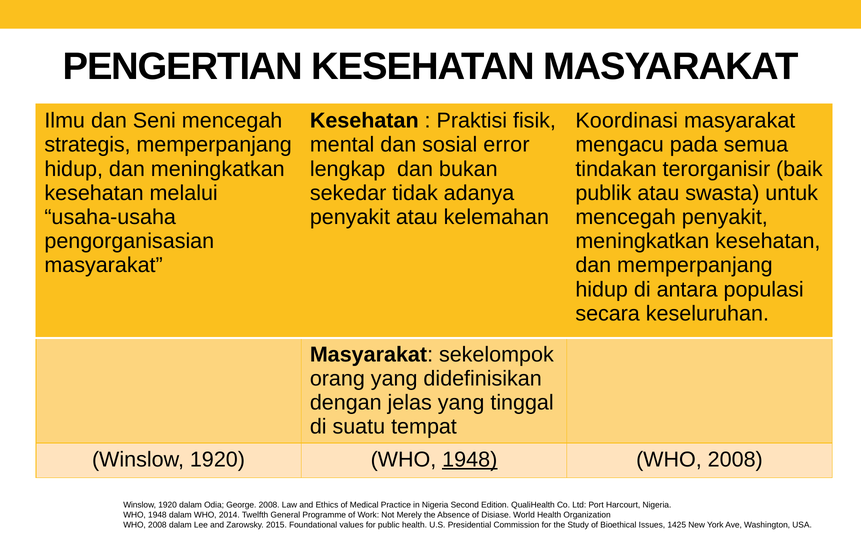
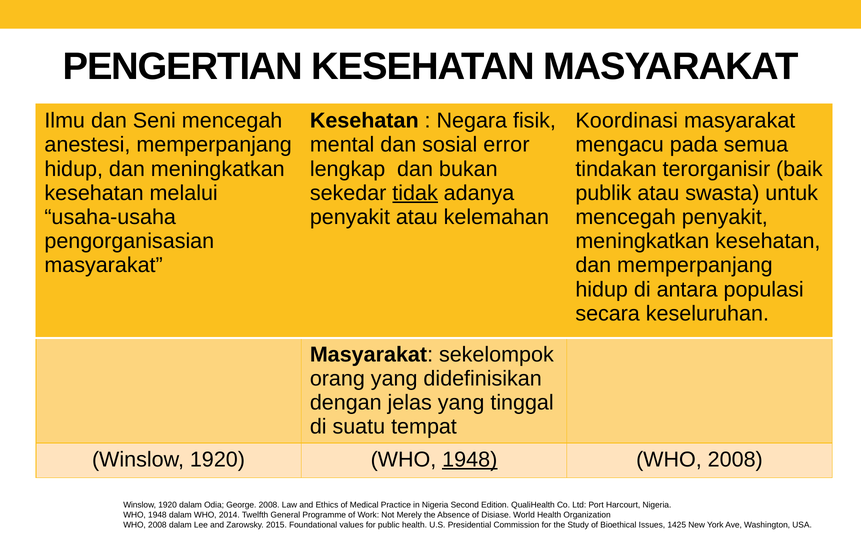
Praktisi: Praktisi -> Negara (472, 121)
strategis: strategis -> anestesi (87, 145)
tidak underline: none -> present (415, 193)
